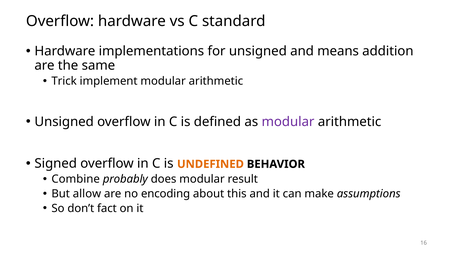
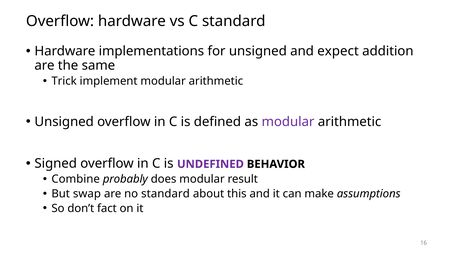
means: means -> expect (338, 51)
UNDEFINED colour: orange -> purple (210, 164)
allow: allow -> swap (87, 194)
no encoding: encoding -> standard (165, 194)
